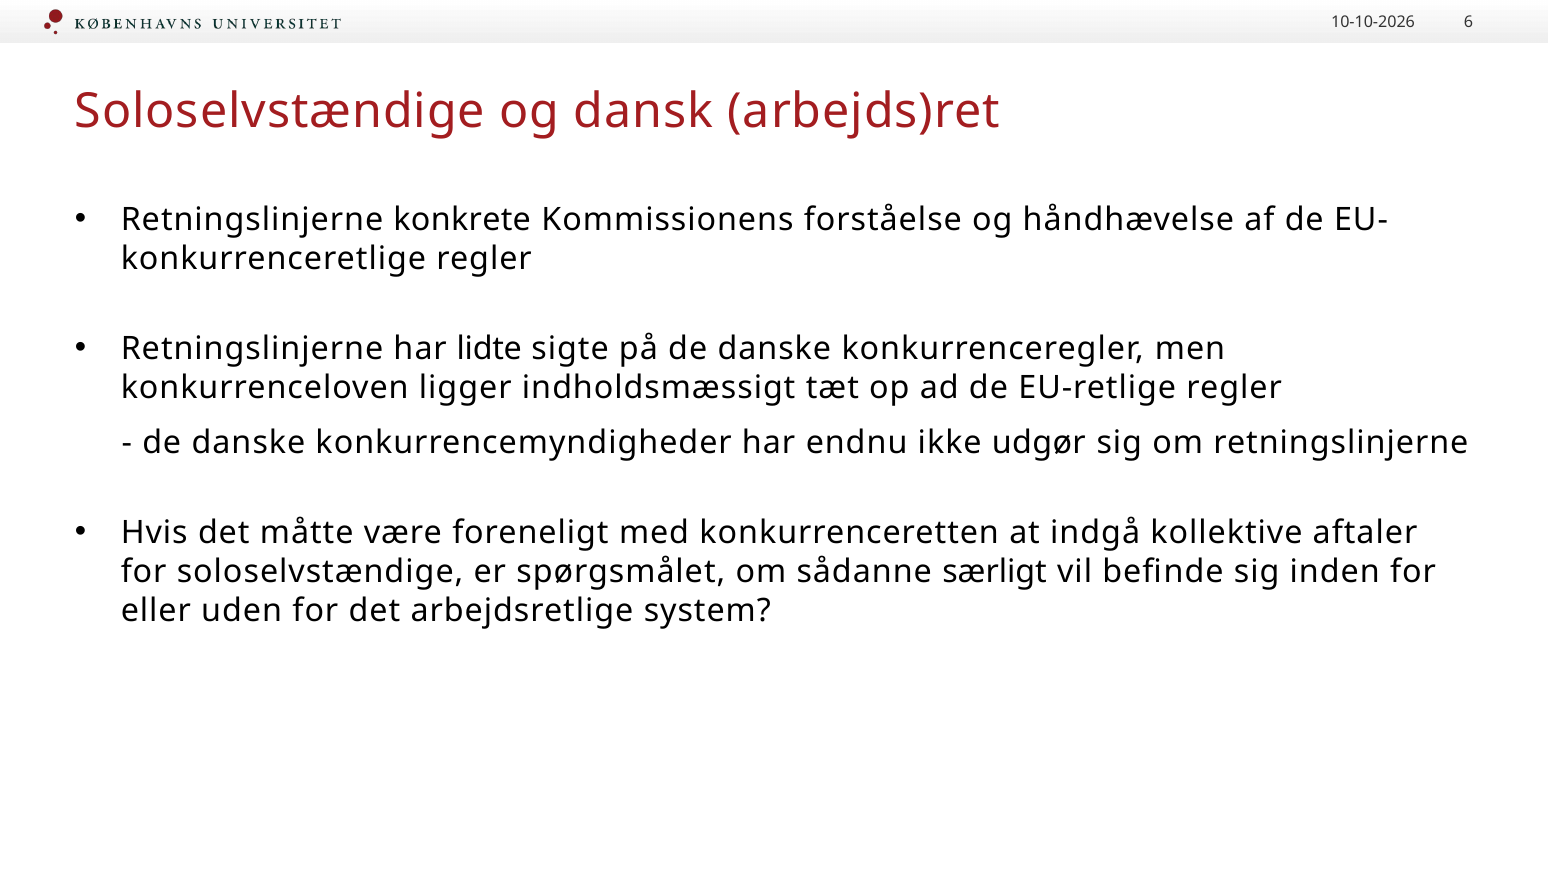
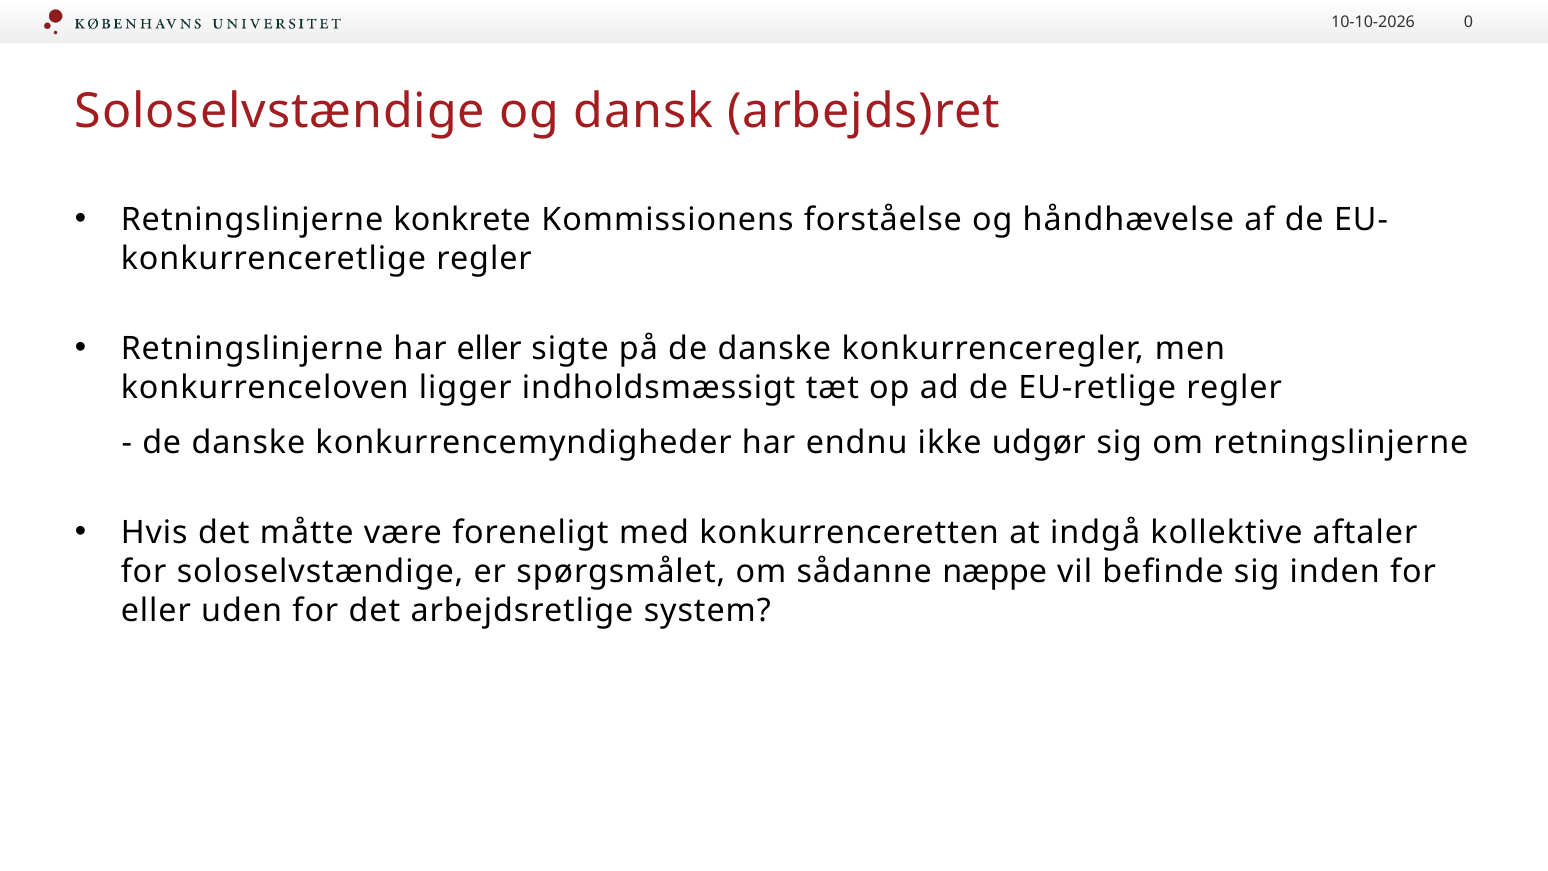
6: 6 -> 0 (1469, 22)
har lidte: lidte -> eller (489, 349)
særligt: særligt -> næppe (995, 572)
